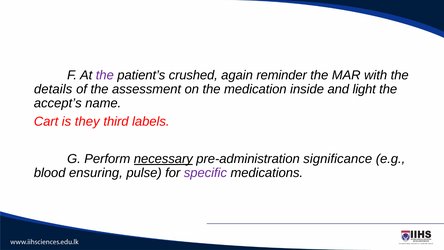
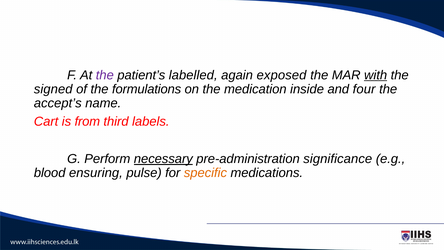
crushed: crushed -> labelled (193, 75)
reminder: reminder -> exposed (282, 75)
with underline: none -> present (376, 75)
details: details -> signed (53, 89)
assessment: assessment -> formulations (147, 89)
light: light -> four (364, 89)
they: they -> from (87, 122)
specific colour: purple -> orange (205, 173)
